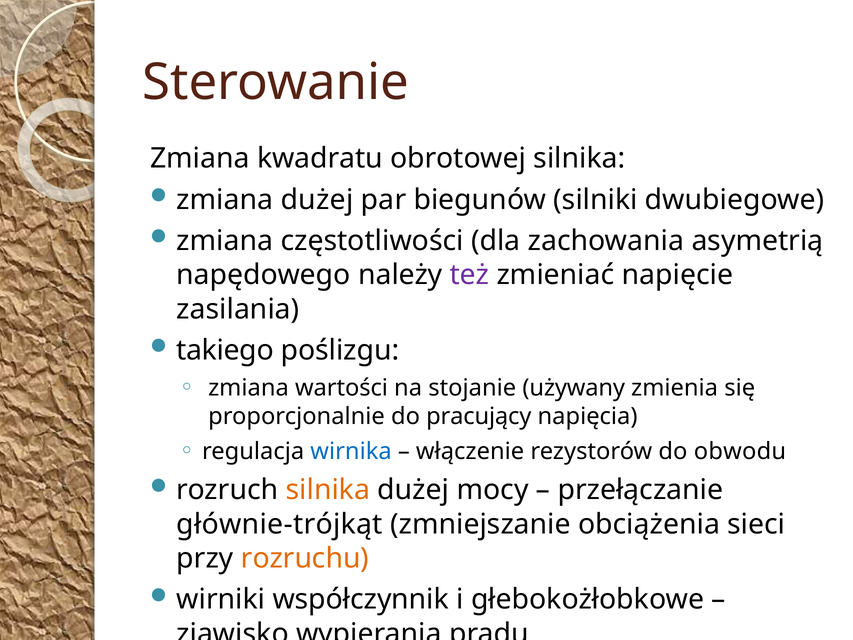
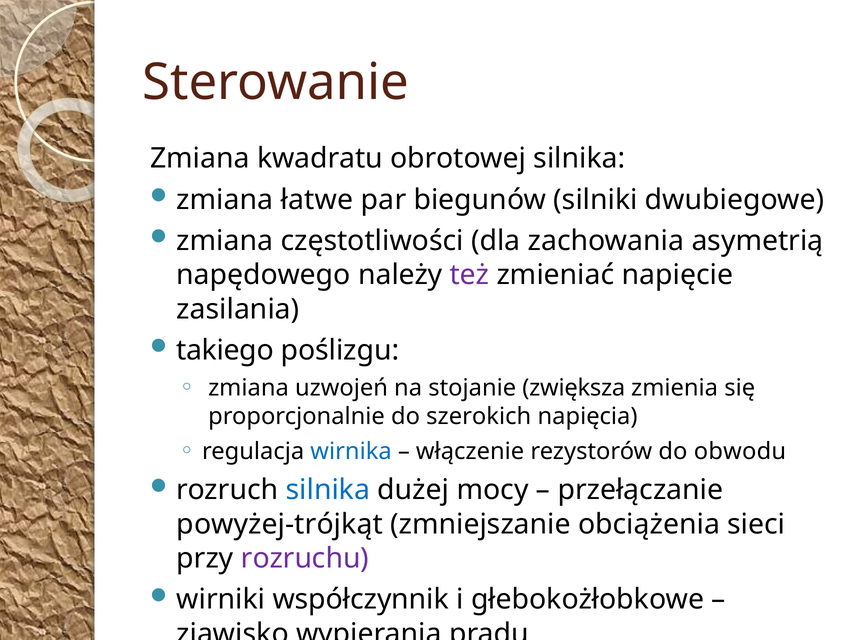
zmiana dużej: dużej -> łatwe (317, 200)
wartości: wartości -> uzwojeń (341, 388)
używany: używany -> zwiększa (574, 388)
pracujący: pracujący -> szerokich (479, 416)
silnika colour: orange -> blue (328, 490)
głównie-trójkąt: głównie-trójkąt -> powyżej-trójkąt (280, 524)
rozruchu colour: orange -> purple (305, 558)
